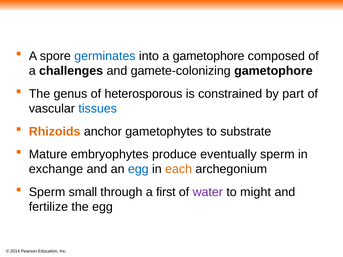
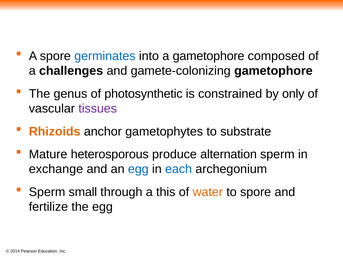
heterosporous: heterosporous -> photosynthetic (143, 94)
part: part -> only (293, 94)
tissues colour: blue -> purple (98, 109)
embryophytes: embryophytes -> heterosporous (110, 154)
eventually: eventually -> alternation (229, 154)
each colour: orange -> blue (179, 169)
first: first -> this (166, 192)
water colour: purple -> orange (208, 192)
to might: might -> spore (256, 192)
